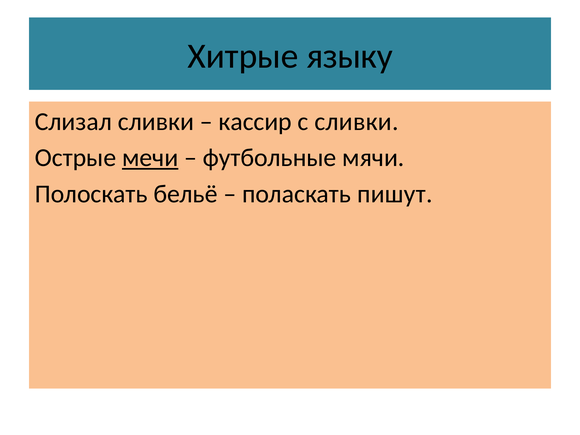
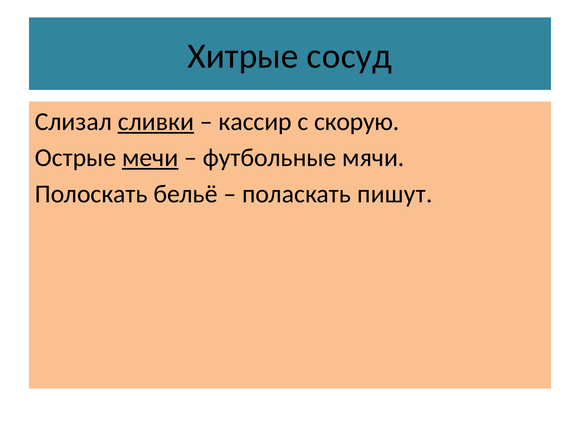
языку: языку -> сосуд (349, 56)
сливки underline: none -> present (156, 122)
с сливки: сливки -> скорую (357, 122)
